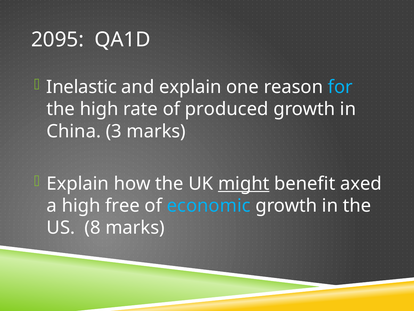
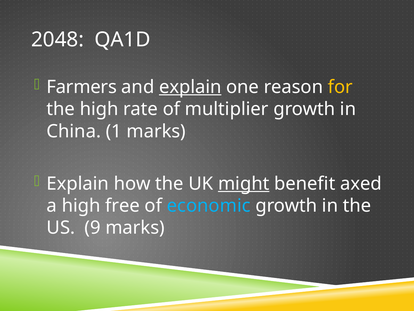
2095: 2095 -> 2048 (57, 40)
Inelastic: Inelastic -> Farmers (82, 87)
explain underline: none -> present (190, 87)
for colour: light blue -> yellow (340, 87)
produced: produced -> multiplier (227, 109)
3: 3 -> 1 (114, 131)
8: 8 -> 9 (93, 228)
